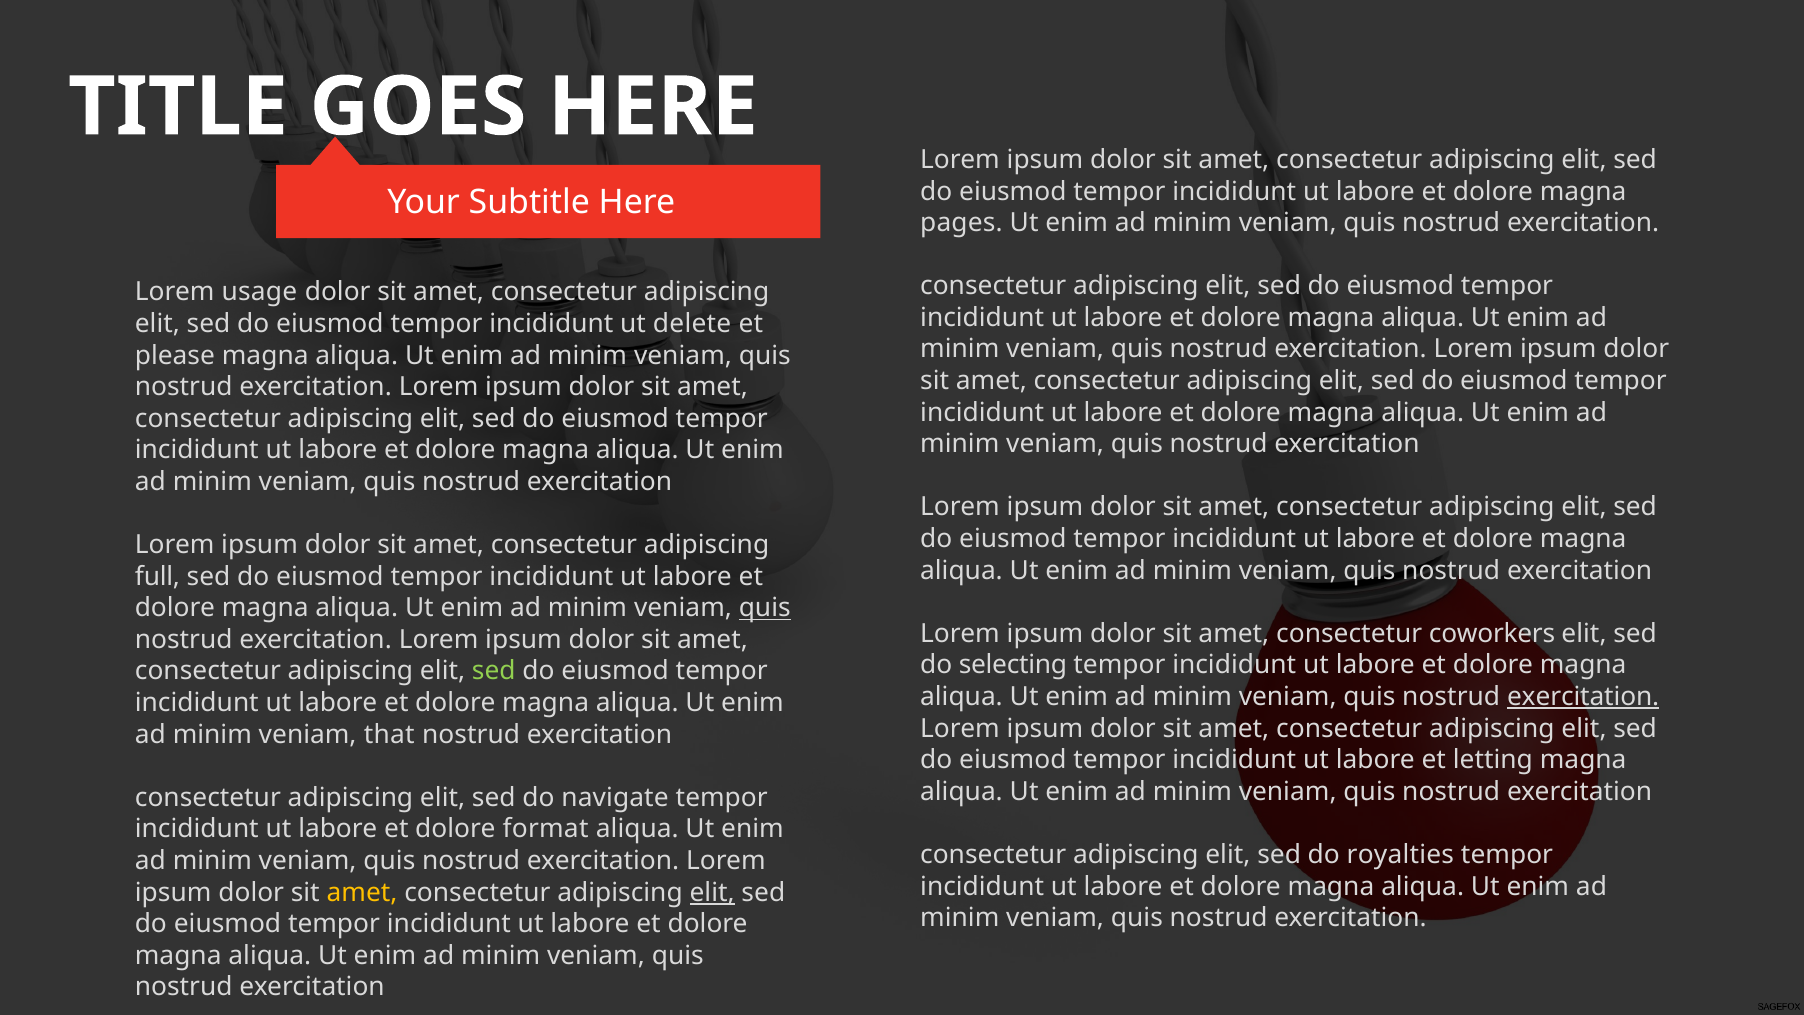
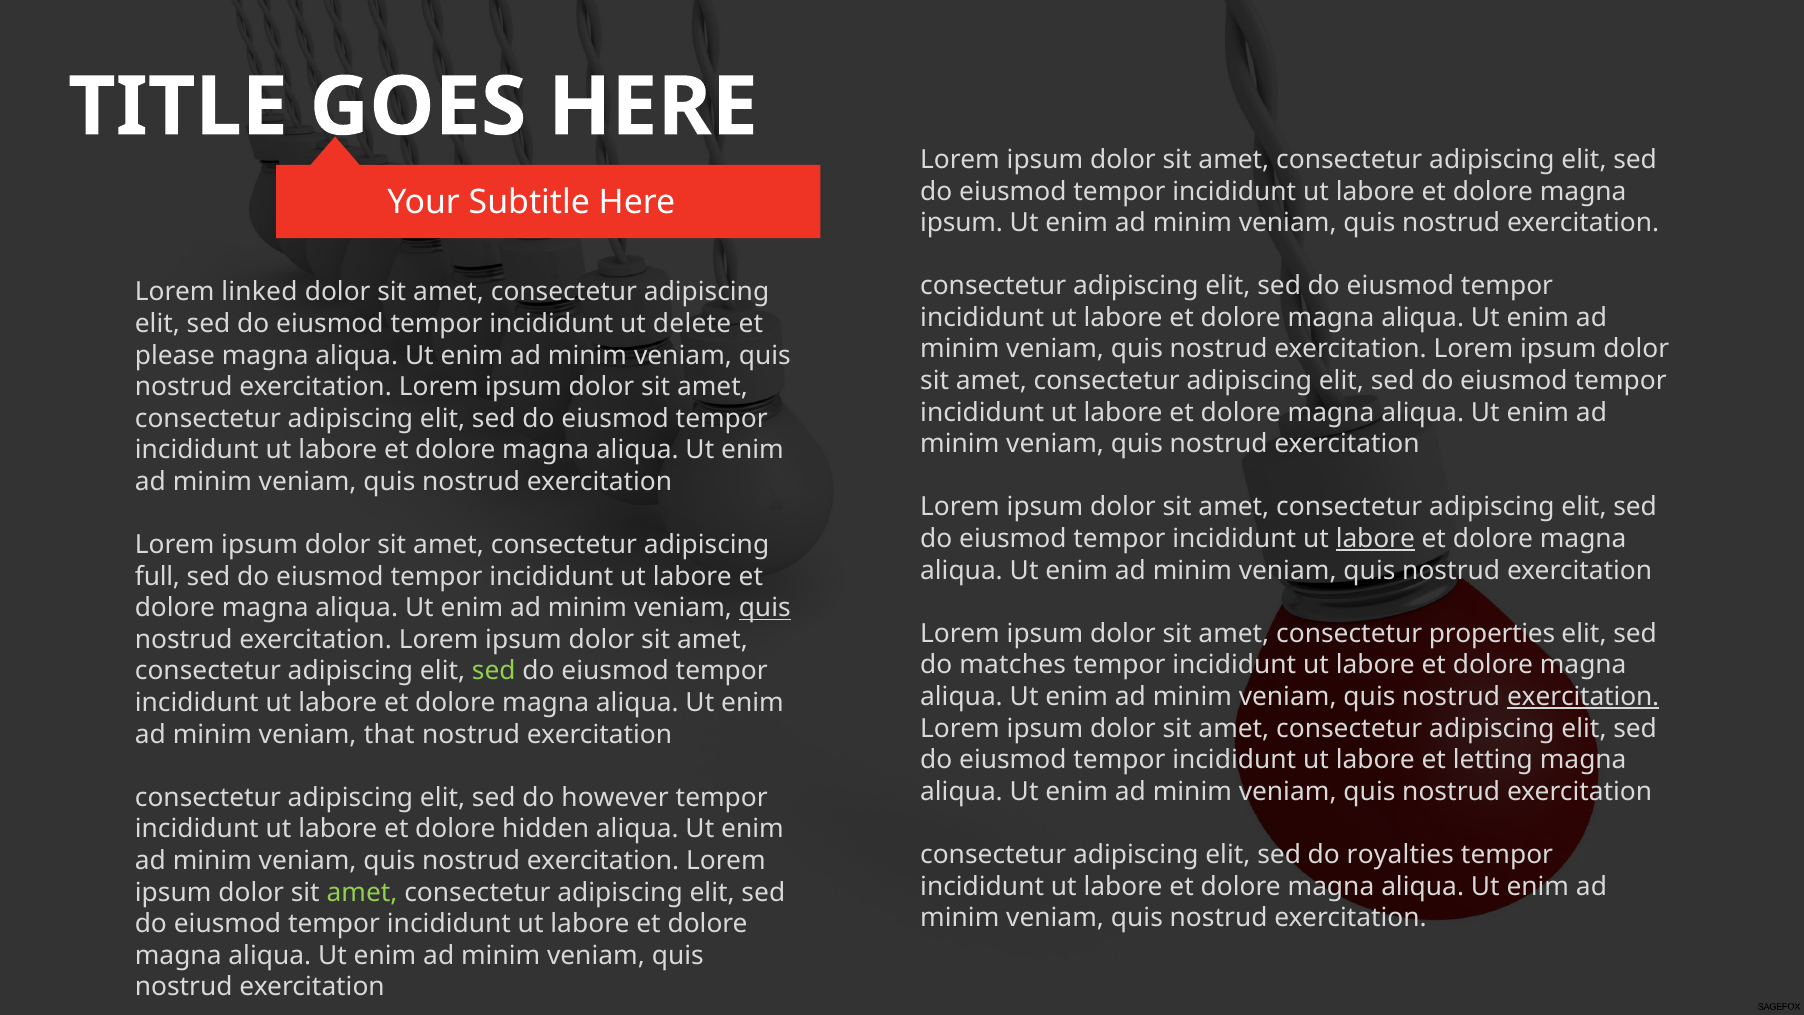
pages: pages -> ipsum (962, 223)
usage: usage -> linked (259, 292)
labore underline: none -> present (1375, 539)
coworkers: coworkers -> properties (1492, 634)
selecting: selecting -> matches (1013, 665)
navigate: navigate -> however (615, 797)
format: format -> hidden (546, 829)
amet colour: yellow -> light green (362, 892)
elit underline: present -> none (712, 892)
